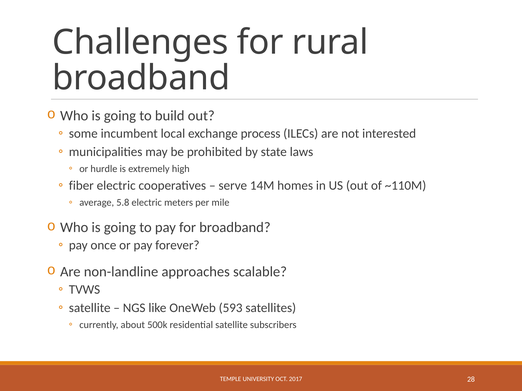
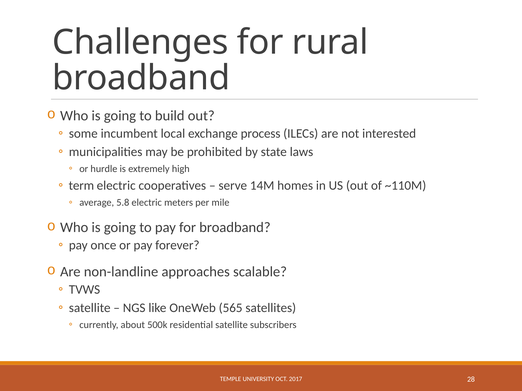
fiber: fiber -> term (81, 186)
593: 593 -> 565 (231, 308)
